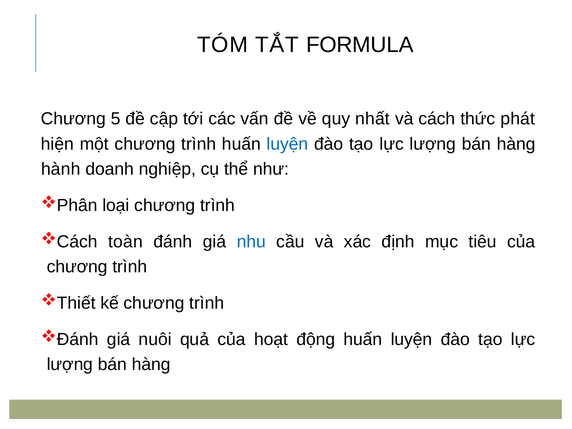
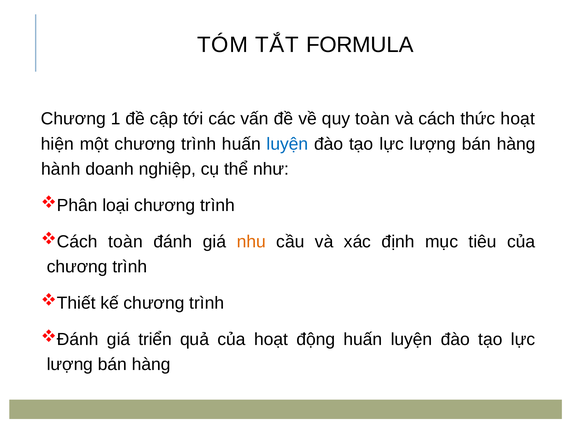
5: 5 -> 1 (116, 119)
quy nhất: nhất -> toàn (373, 119)
thức phát: phát -> hoạt (518, 119)
nhu colour: blue -> orange (251, 242)
nuôi: nuôi -> triển (155, 339)
